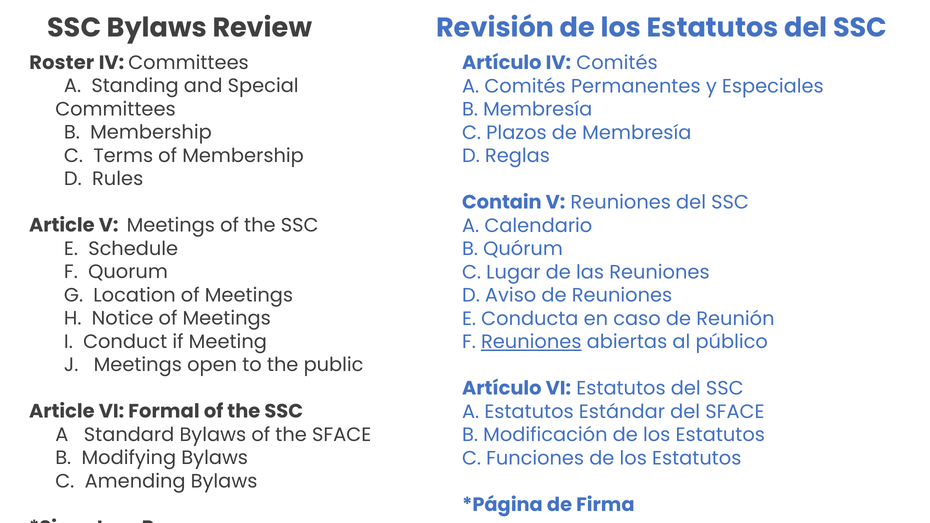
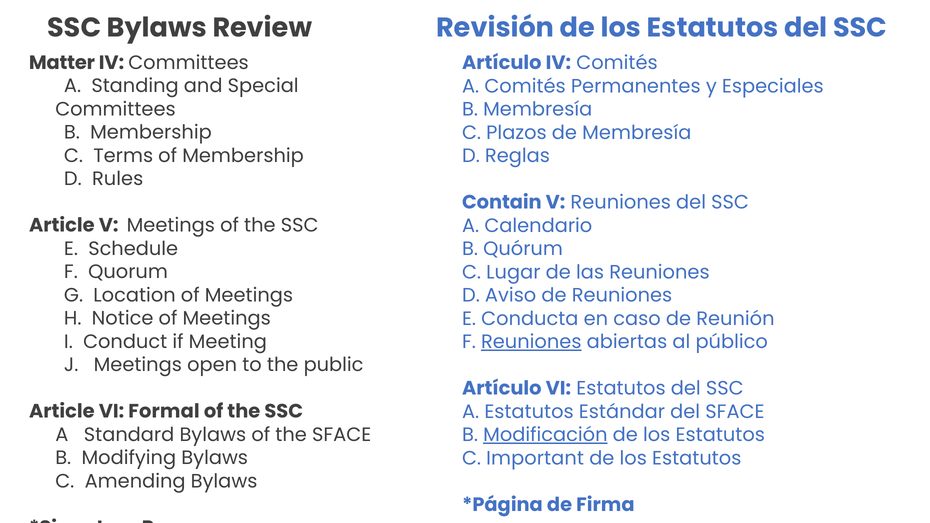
Roster: Roster -> Matter (62, 63)
Modificación underline: none -> present (545, 435)
Funciones: Funciones -> Important (535, 458)
